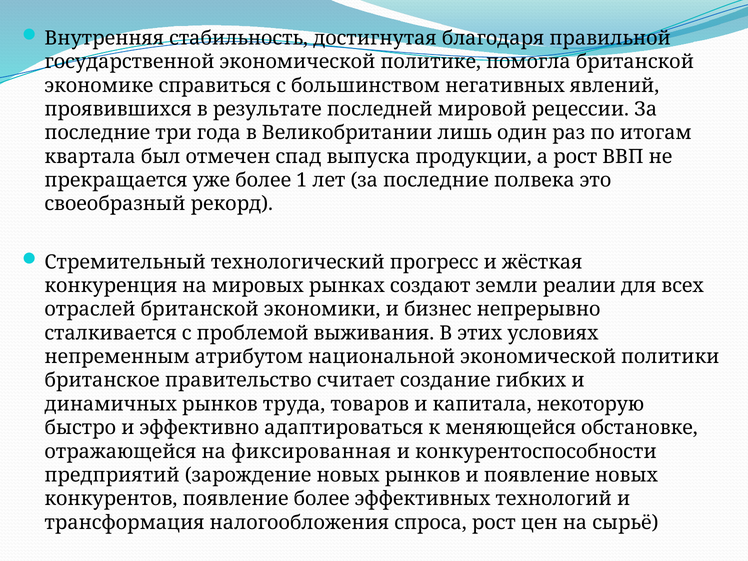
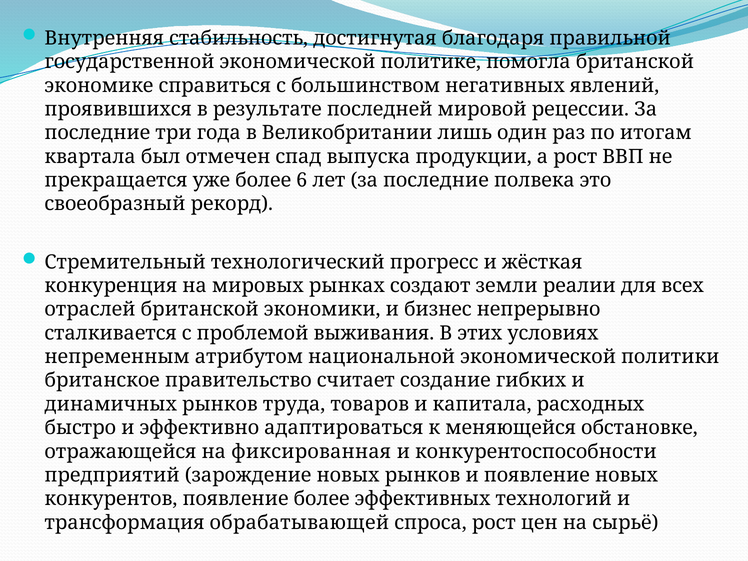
1: 1 -> 6 (302, 180)
некоторую: некоторую -> расходных (590, 404)
налогообложения: налогообложения -> обрабатывающей (299, 523)
